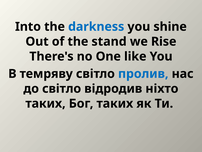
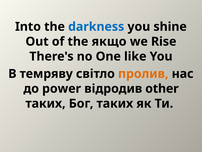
stand: stand -> якщо (109, 41)
пролив colour: blue -> orange (143, 74)
до світло: світло -> power (62, 88)
ніхто: ніхто -> other (162, 88)
